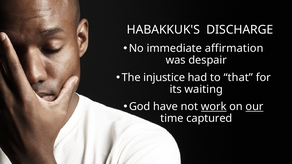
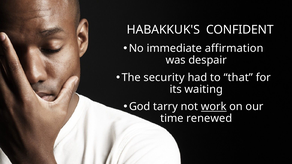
DISCHARGE: DISCHARGE -> CONFIDENT (240, 30)
injustice: injustice -> security (164, 78)
have: have -> tarry (166, 107)
our underline: present -> none (255, 107)
captured: captured -> renewed (209, 119)
